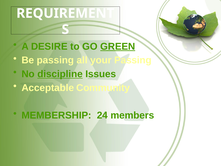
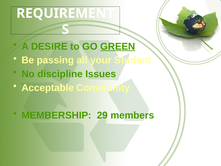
your Passing: Passing -> Student (133, 60)
discipline underline: present -> none (60, 74)
24: 24 -> 29 (102, 115)
